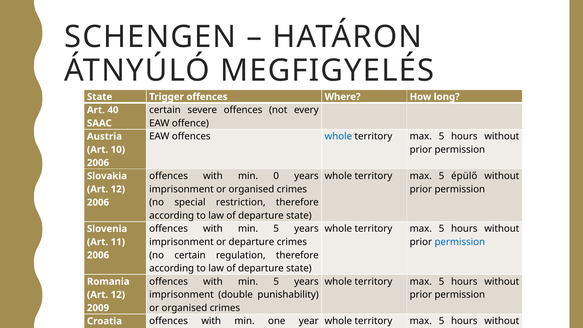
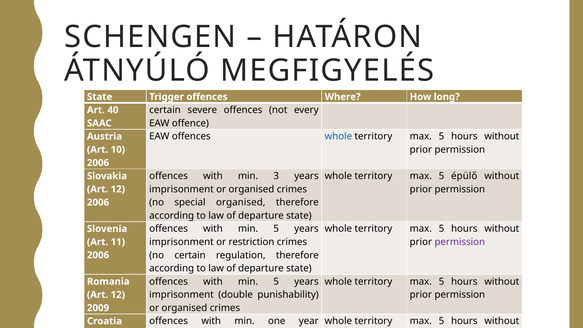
0: 0 -> 3 (276, 176)
special restriction: restriction -> organised (241, 202)
or departure: departure -> restriction (251, 242)
permission colour: blue -> purple (460, 242)
